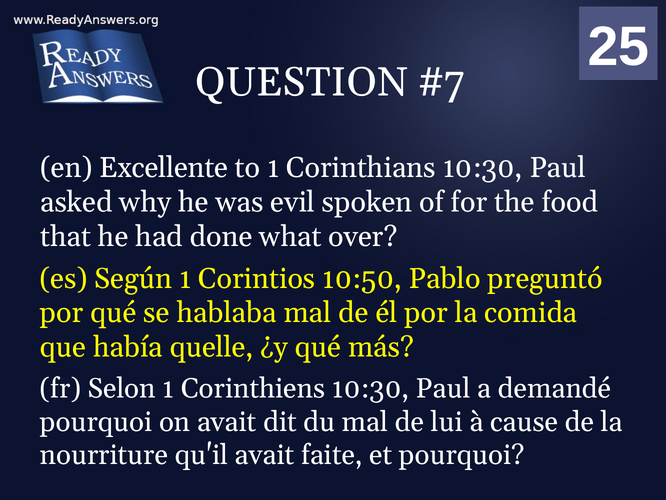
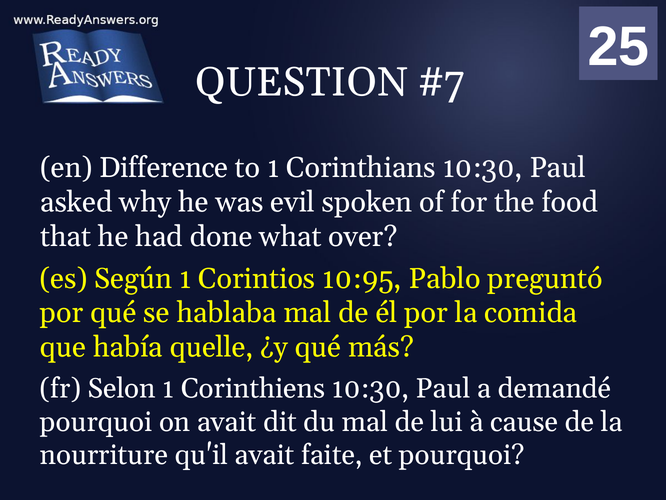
Excellente: Excellente -> Difference (164, 168)
10:50: 10:50 -> 10:95 (362, 278)
